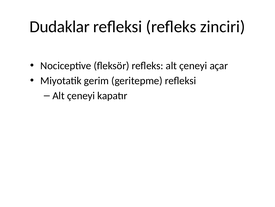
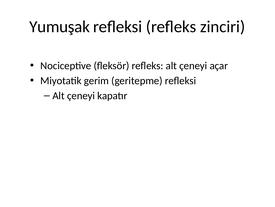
Dudaklar: Dudaklar -> Yumuşak (60, 27)
